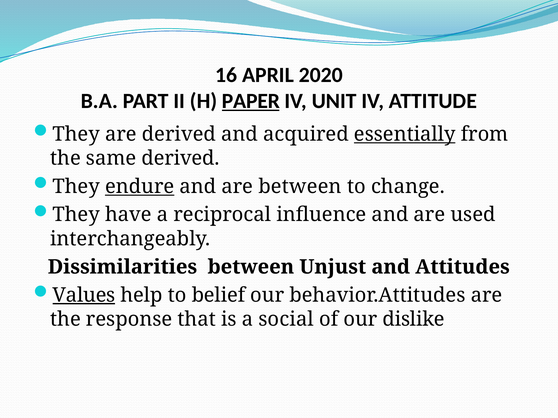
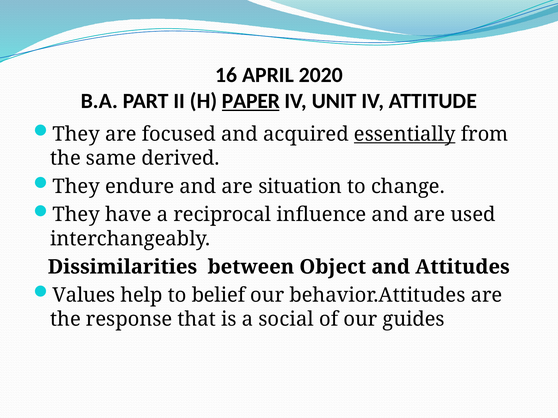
are derived: derived -> focused (179, 134)
endure underline: present -> none (140, 187)
are between: between -> situation (300, 187)
Unjust: Unjust -> Object (333, 267)
Values underline: present -> none (84, 295)
dislike: dislike -> guides (414, 320)
